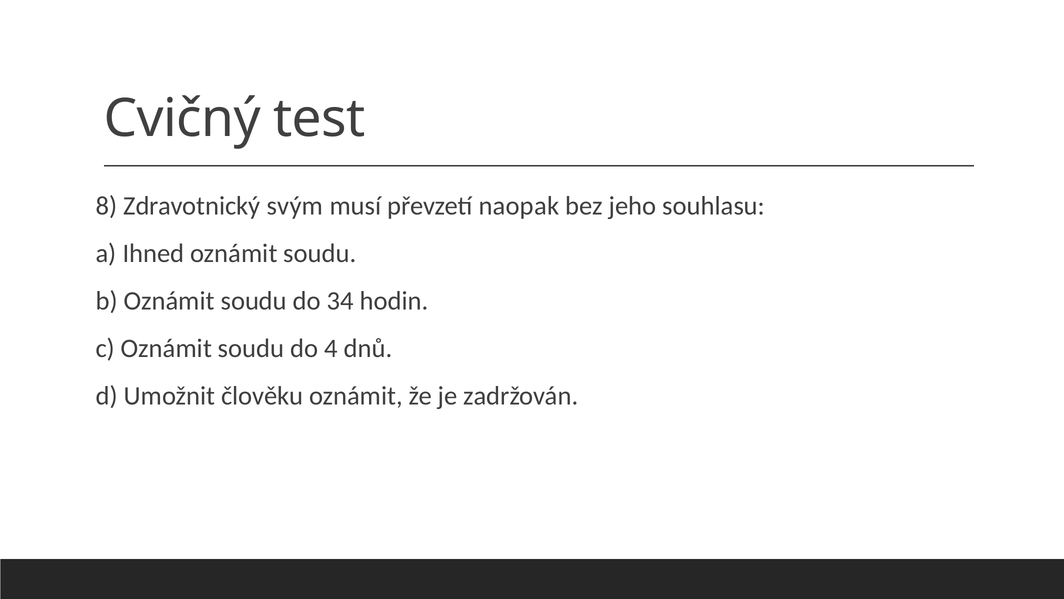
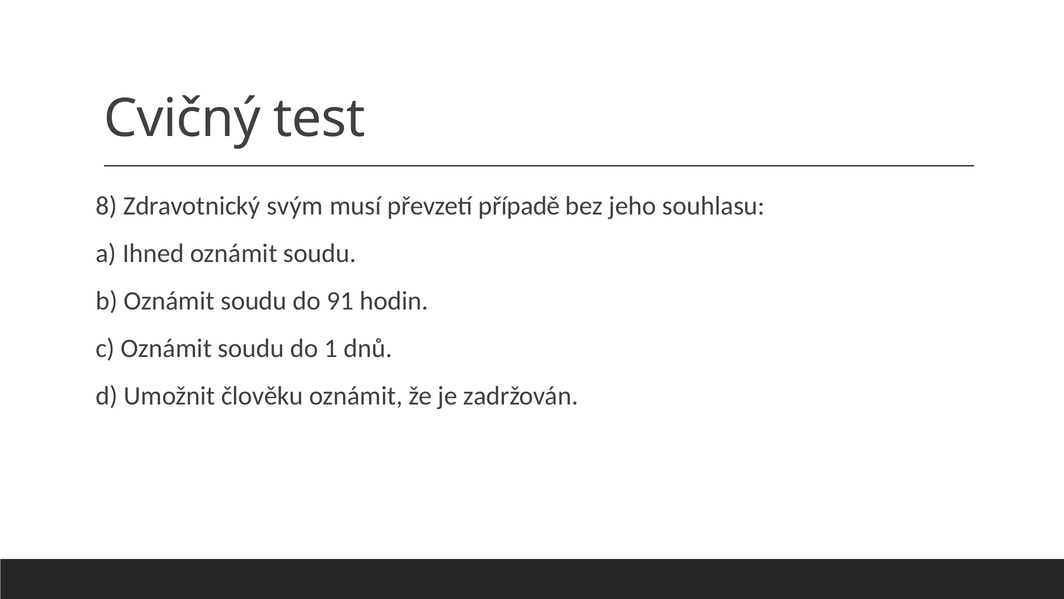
naopak: naopak -> případě (519, 206)
34: 34 -> 91 (340, 301)
4: 4 -> 1 (331, 348)
